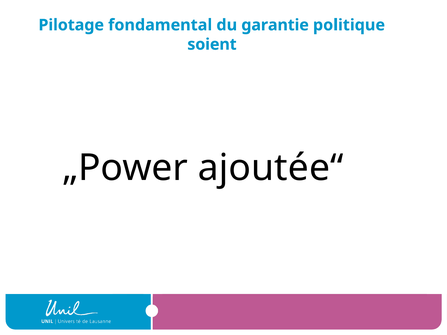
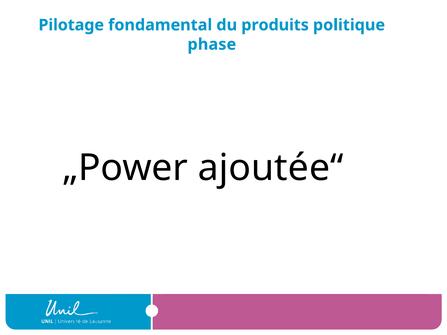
garantie: garantie -> produits (275, 25)
soient: soient -> phase (212, 44)
